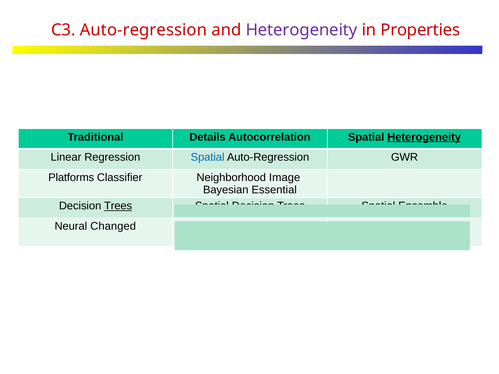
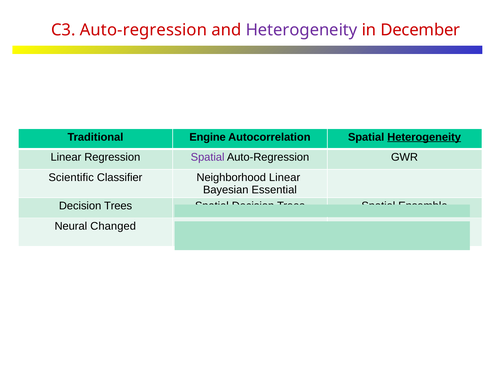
Properties: Properties -> December (420, 30)
Details: Details -> Engine (208, 137)
Spatial colour: blue -> purple (208, 157)
Platforms: Platforms -> Scientific (71, 178)
Neighborhood Image: Image -> Linear (285, 178)
Trees underline: present -> none (118, 206)
